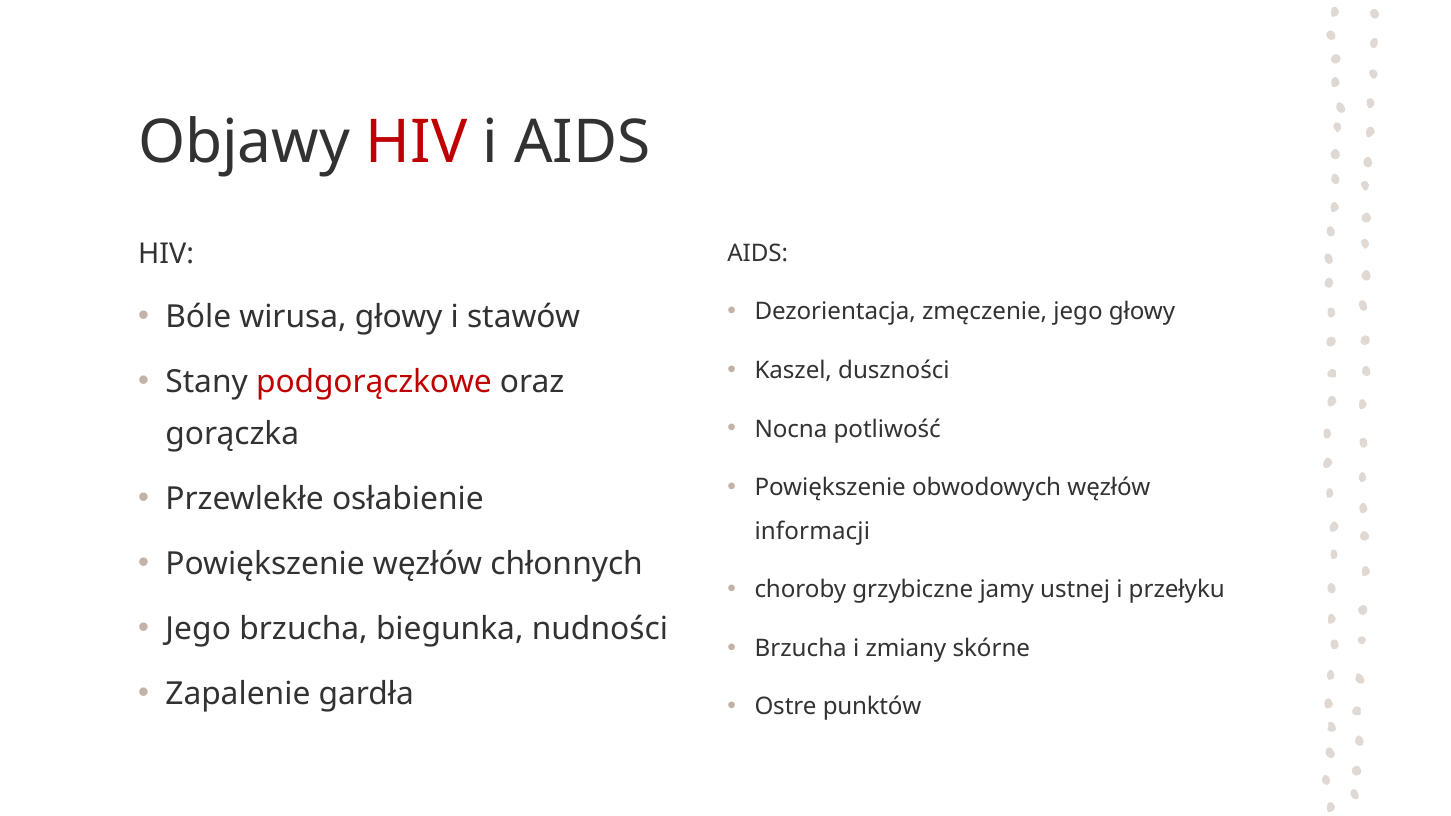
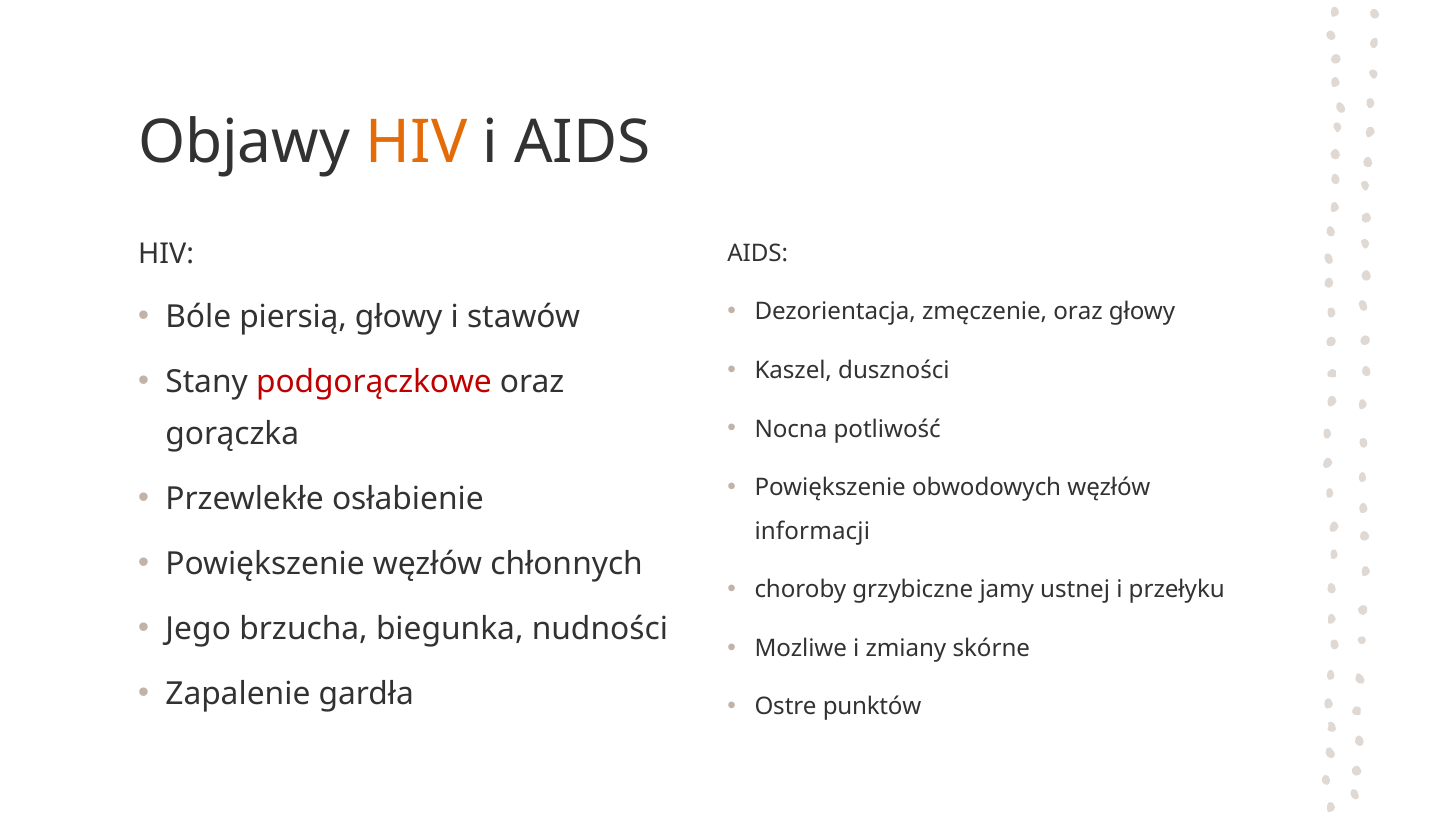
HIV colour: red -> orange (417, 143)
zmęczenie jego: jego -> oraz (1078, 312)
wirusa: wirusa -> piersią (293, 317)
Brzucha: Brzucha -> Mozliwe (801, 649)
